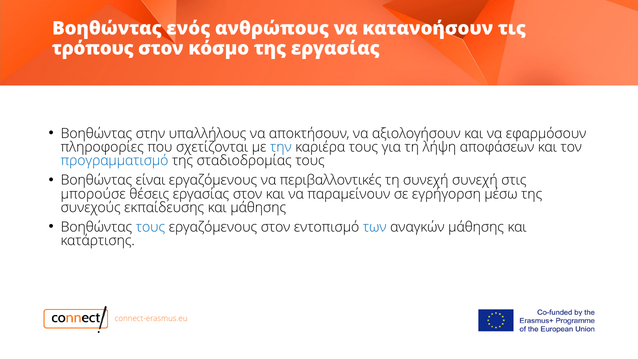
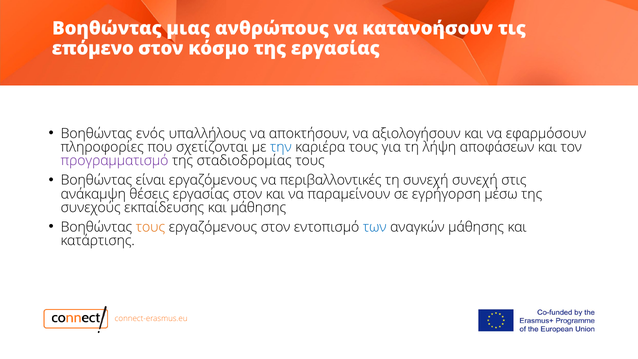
ενός: ενός -> μιας (188, 29)
τρόπους: τρόπους -> επόμενο (93, 49)
στην: στην -> ενός (150, 134)
προγραμματισμό colour: blue -> purple (115, 161)
μπορούσε: μπορούσε -> ανάκαμψη (93, 194)
τους colour: blue -> orange (150, 227)
